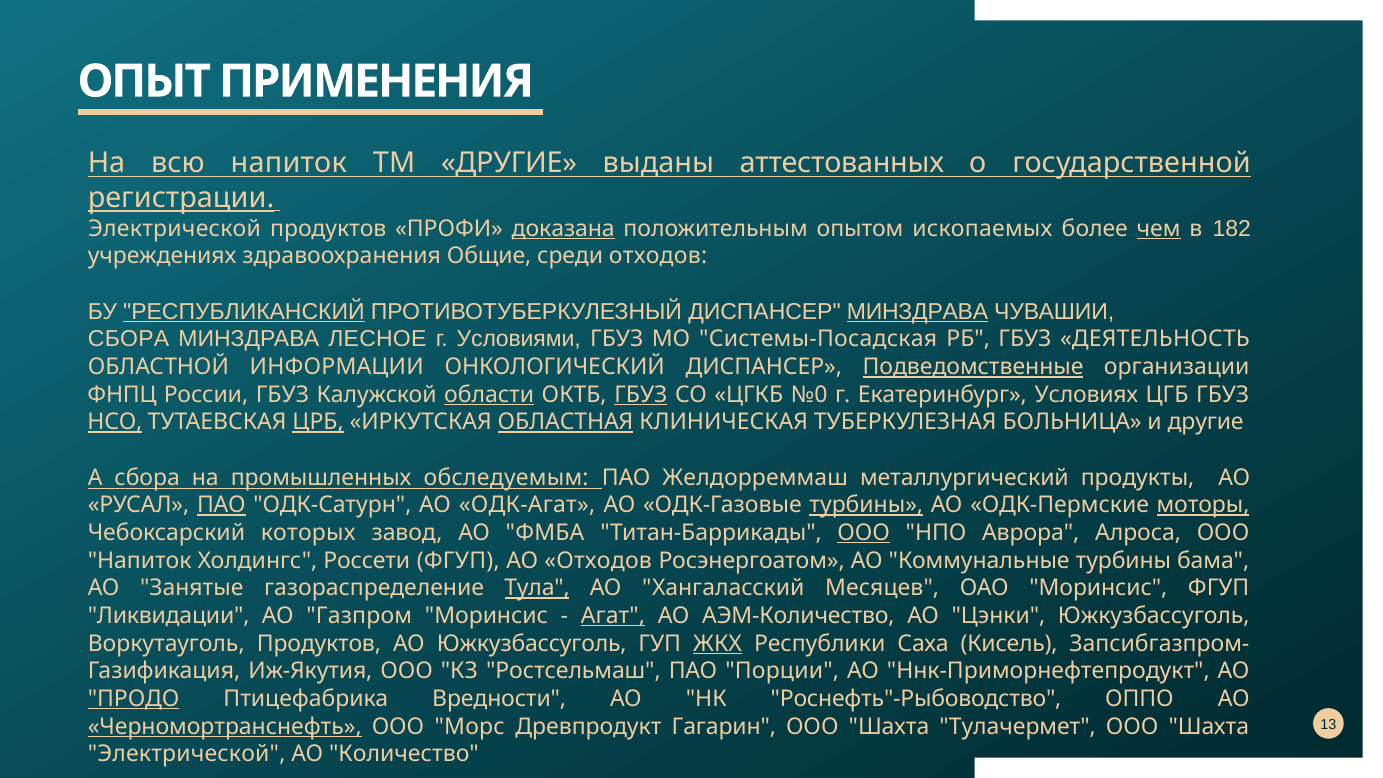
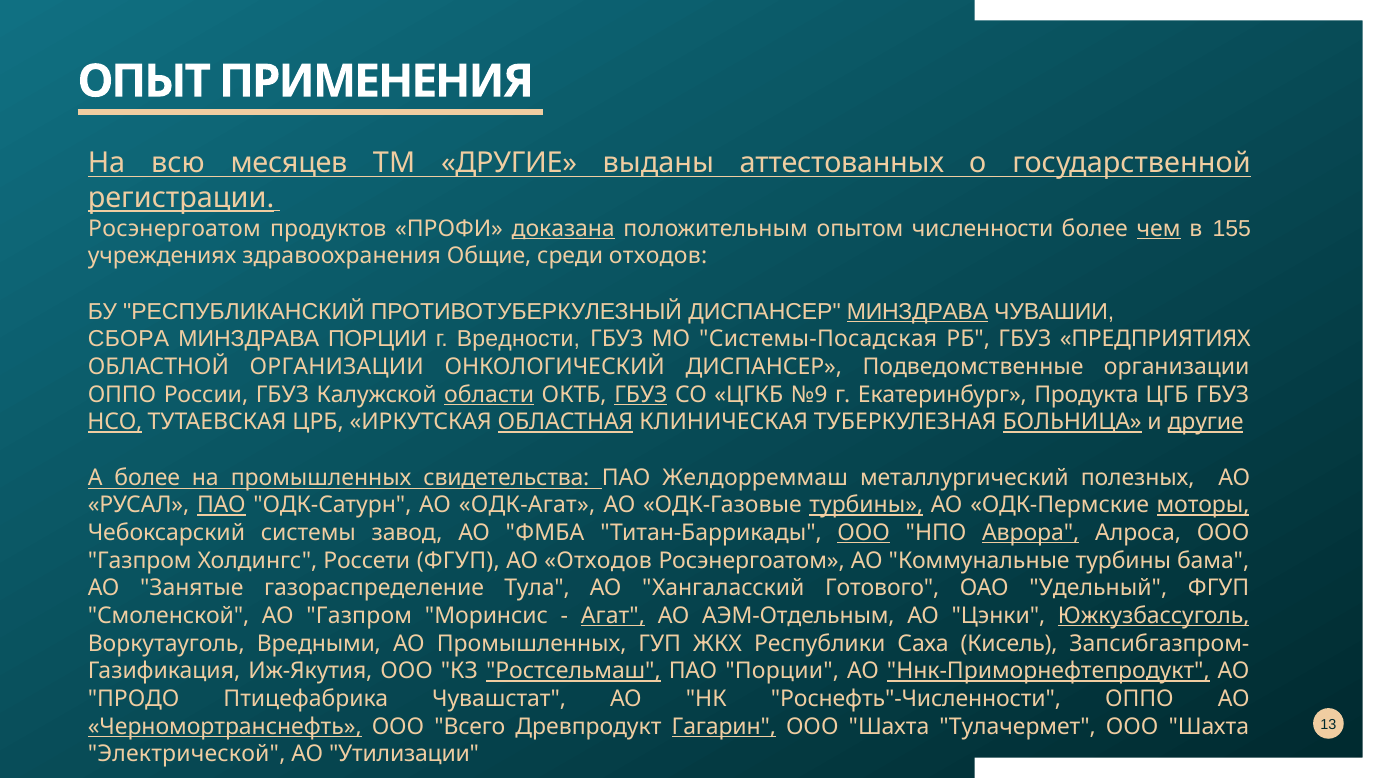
всю напиток: напиток -> месяцев (289, 163)
Электрической: Электрической -> Росэнергоатом (174, 229)
ископаемых: ископаемых -> численности (983, 229)
182: 182 -> 155 (1232, 229)
РЕСПУБЛИКАНСКИЙ underline: present -> none (244, 312)
МИНЗДРАВА ЛЕСНОЕ: ЛЕСНОЕ -> ПОРЦИИ (378, 339)
Условиями: Условиями -> Вредности (518, 339)
ДЕЯТЕЛЬНОСТЬ: ДЕЯТЕЛЬНОСТЬ -> ПРЕДПРИЯТИЯХ (1155, 339)
ОБЛАСТНОЙ ИНФОРМАЦИИ: ИНФОРМАЦИИ -> ОРГАНИЗАЦИИ (337, 367)
Подведомственные underline: present -> none (973, 367)
ФНПЦ: ФНПЦ -> ОППО (122, 395)
№0: №0 -> №9 (809, 395)
Условиях: Условиях -> Продукта (1086, 395)
ЦРБ underline: present -> none (318, 422)
БОЛЬНИЦА underline: none -> present (1072, 422)
другие underline: none -> present (1206, 422)
А сбора: сбора -> более (147, 478)
обследуемым: обследуемым -> свидетельства (506, 478)
продукты: продукты -> полезных (1138, 478)
которых: которых -> системы (308, 533)
Аврора underline: none -> present (1031, 533)
Напиток: Напиток -> Газпром (140, 560)
Тула underline: present -> none (537, 588)
Месяцев: Месяцев -> Готового (882, 588)
ОАО Моринсис: Моринсис -> Удельный (1098, 588)
Ликвидации: Ликвидации -> Смоленской (169, 616)
АЭМ-Количество: АЭМ-Количество -> АЭМ-Отдельным (798, 616)
Южкузбассуголь underline: none -> present (1154, 616)
Воркутауголь Продуктов: Продуктов -> Вредными (319, 643)
АО Южкузбассуголь: Южкузбассуголь -> Промышленных (532, 643)
ЖКХ underline: present -> none (718, 643)
Ростсельмаш underline: none -> present (573, 671)
Ннк-Приморнефтепродукт underline: none -> present (1048, 671)
ПРОДО underline: present -> none (134, 699)
Вредности: Вредности -> Чувашстат (499, 699)
Роснефть"-Рыбоводство: Роснефть"-Рыбоводство -> Роснефть"-Численности (916, 699)
Морс: Морс -> Всего (470, 726)
Гагарин underline: none -> present (724, 726)
Количество: Количество -> Утилизации (404, 754)
